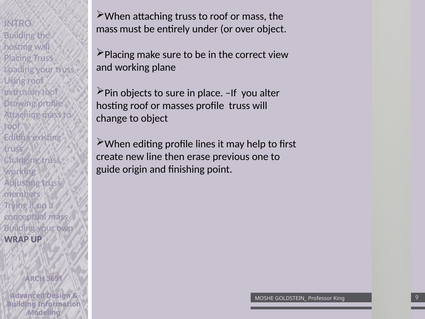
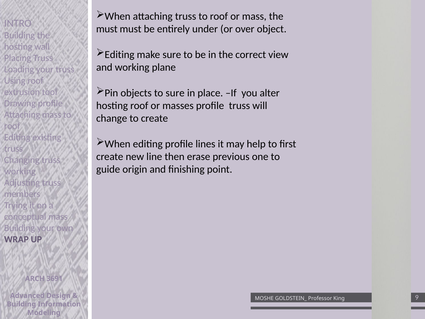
mass: mass -> must (107, 29)
Placing: Placing -> Editing (120, 55)
to object: object -> create (154, 118)
